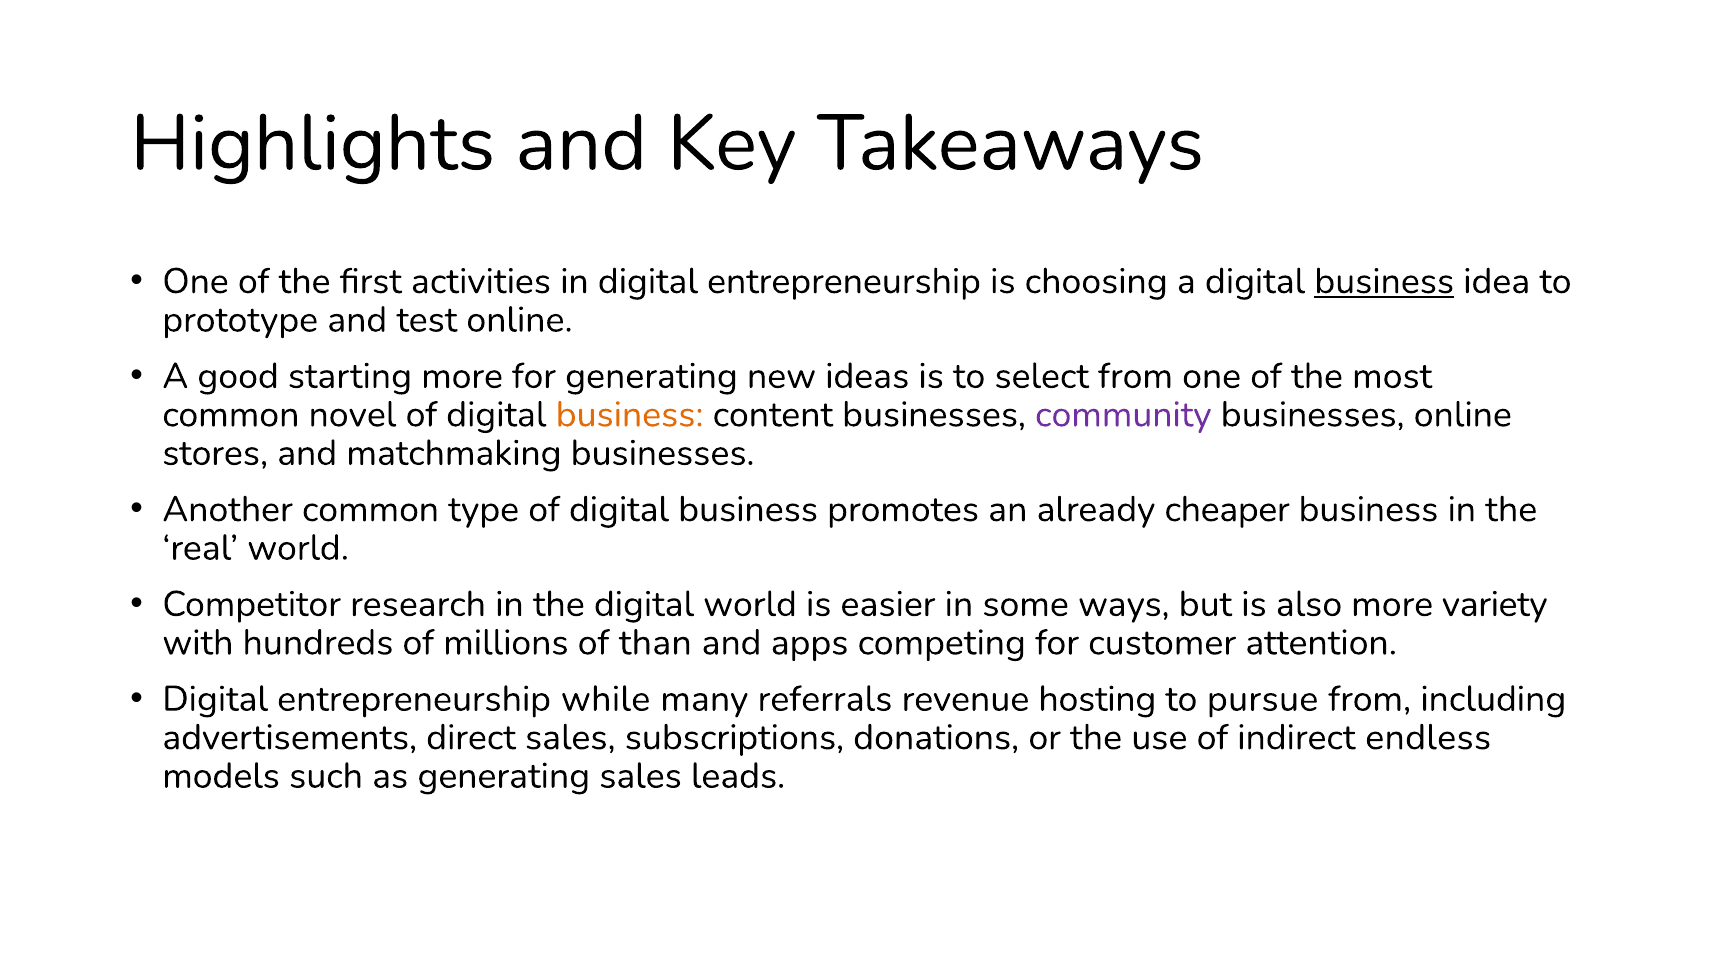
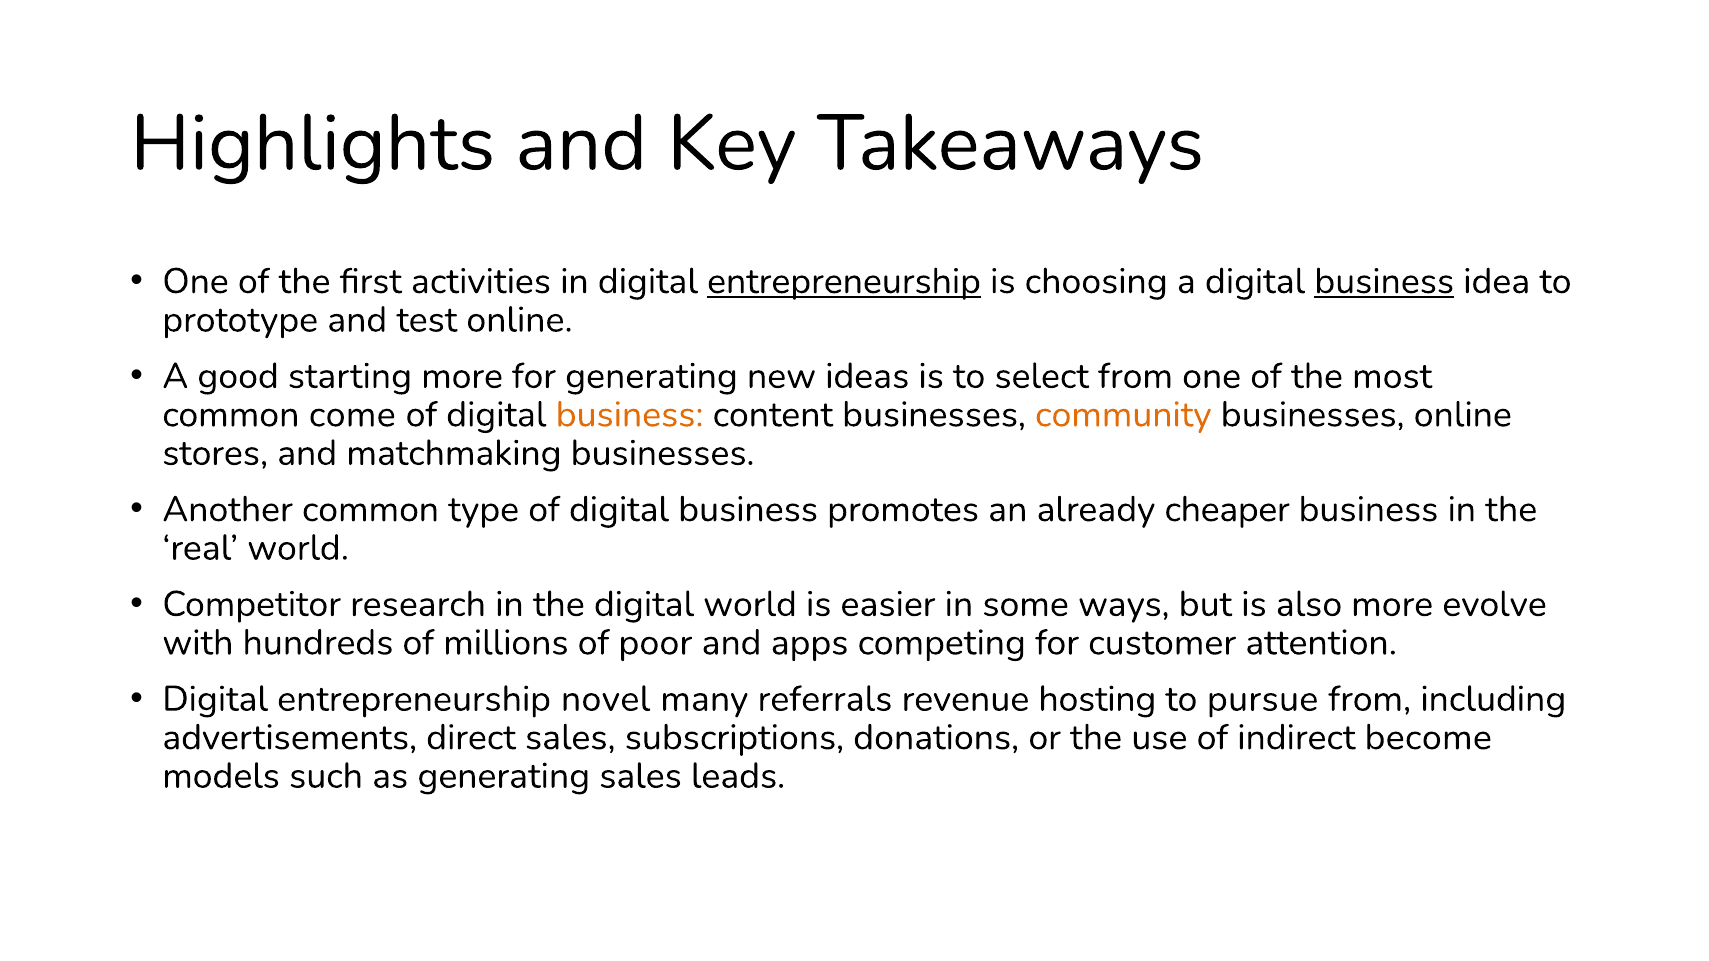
entrepreneurship underline: none -> present (844, 281)
novel: novel -> come (352, 415)
community colour: purple -> orange (1123, 415)
variety: variety -> evolve (1495, 604)
than: than -> poor (655, 643)
while: while -> novel (606, 699)
endless: endless -> become (1428, 738)
